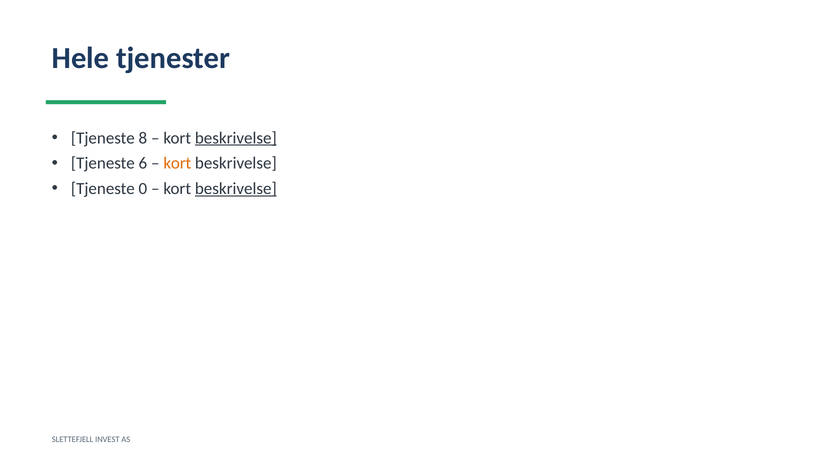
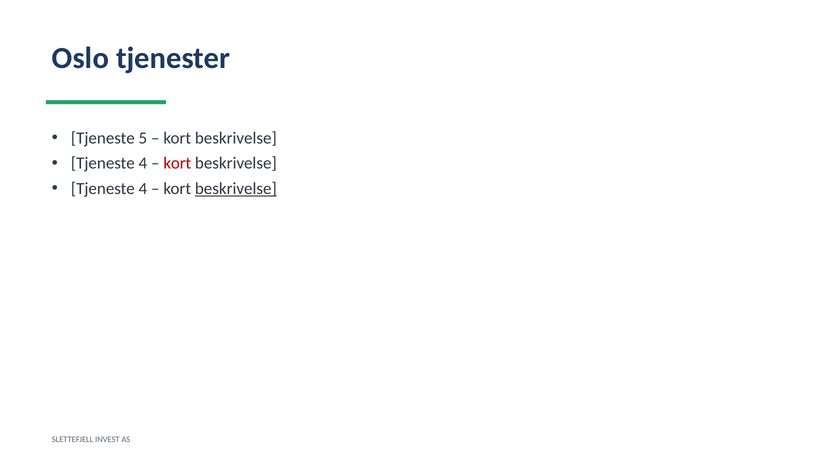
Hele: Hele -> Oslo (80, 58)
8: 8 -> 5 (143, 138)
beskrivelse underline: present -> none (236, 138)
6: 6 -> 4 (143, 164)
kort colour: orange -> red (177, 164)
0: 0 -> 4 (143, 189)
